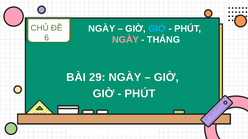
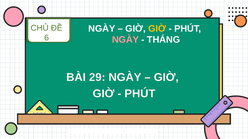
GIỜ colour: light blue -> yellow (157, 29)
